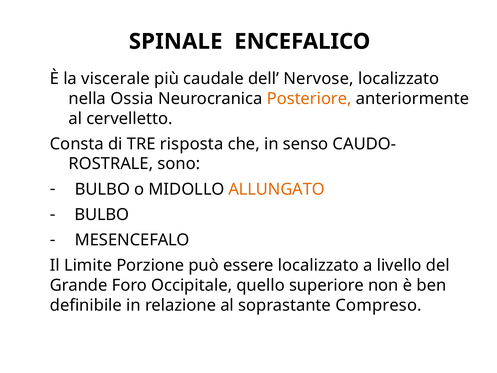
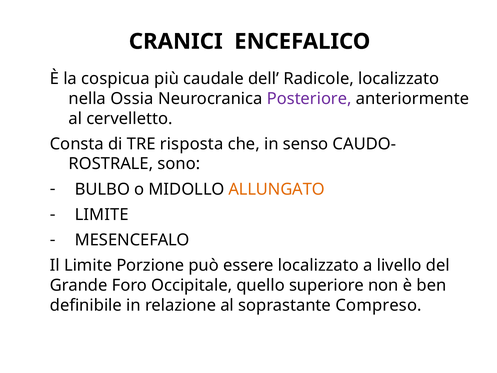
SPINALE: SPINALE -> CRANICI (176, 41)
viscerale: viscerale -> cospicua (116, 79)
Nervose: Nervose -> Radicole (319, 79)
Posteriore colour: orange -> purple (309, 99)
BULBO: BULBO -> LIMITE (102, 215)
